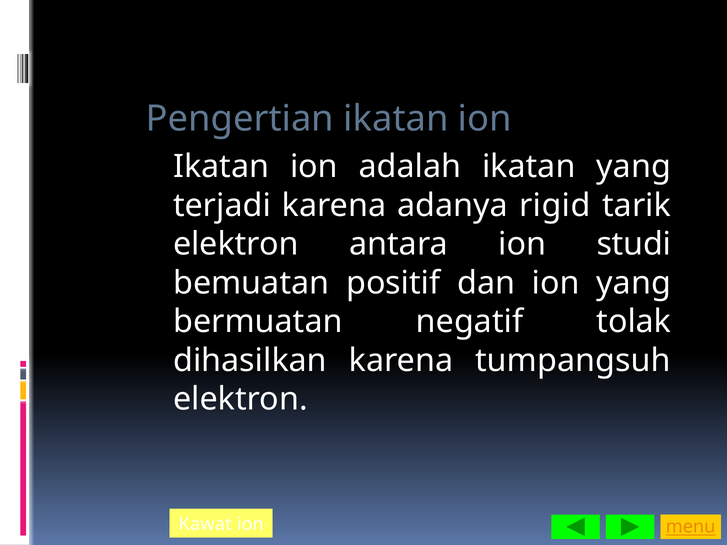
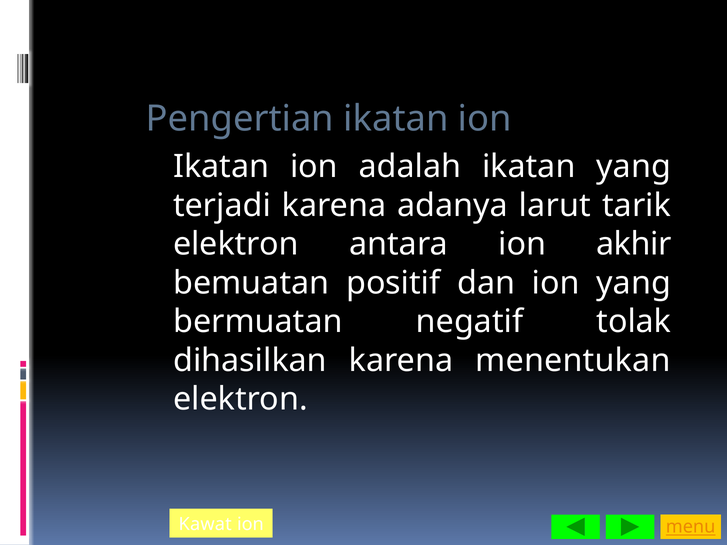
rigid: rigid -> larut (555, 206)
studi: studi -> akhir (634, 244)
tumpangsuh: tumpangsuh -> menentukan (573, 361)
